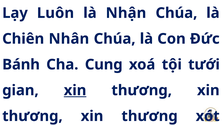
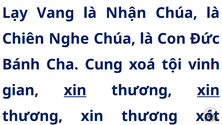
Luôn: Luôn -> Vang (56, 13)
Nhân: Nhân -> Nghe (69, 39)
tưới: tưới -> vinh (204, 64)
xin underline: none -> present (208, 90)
